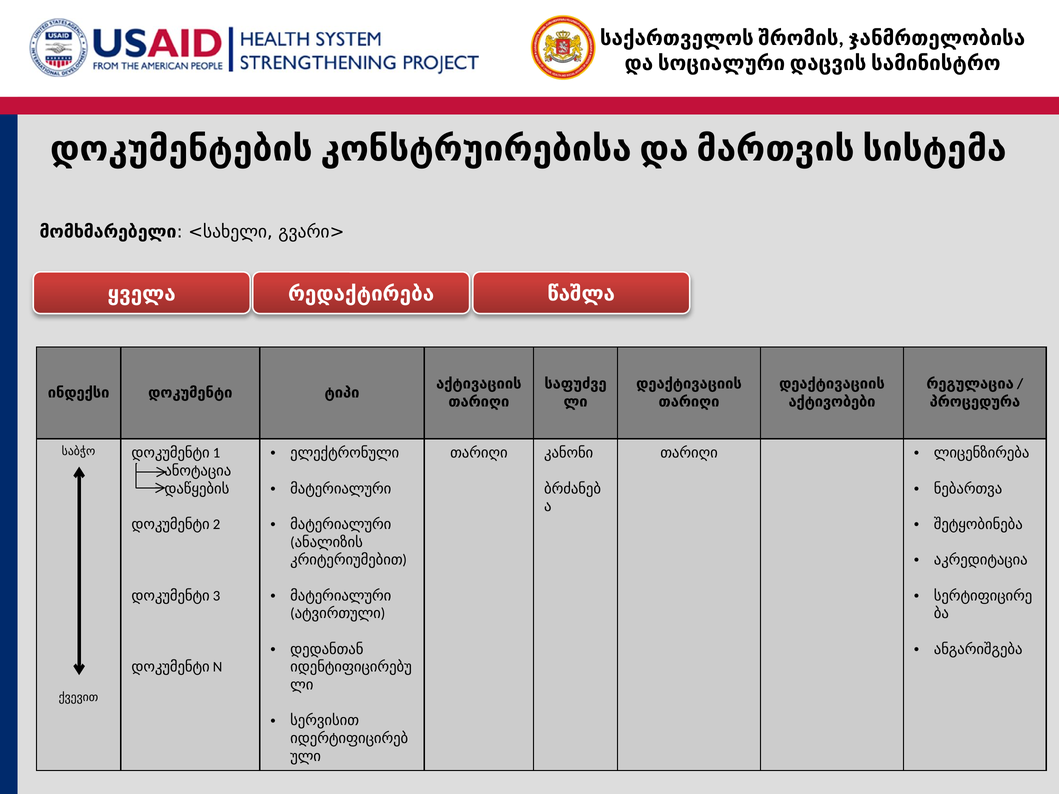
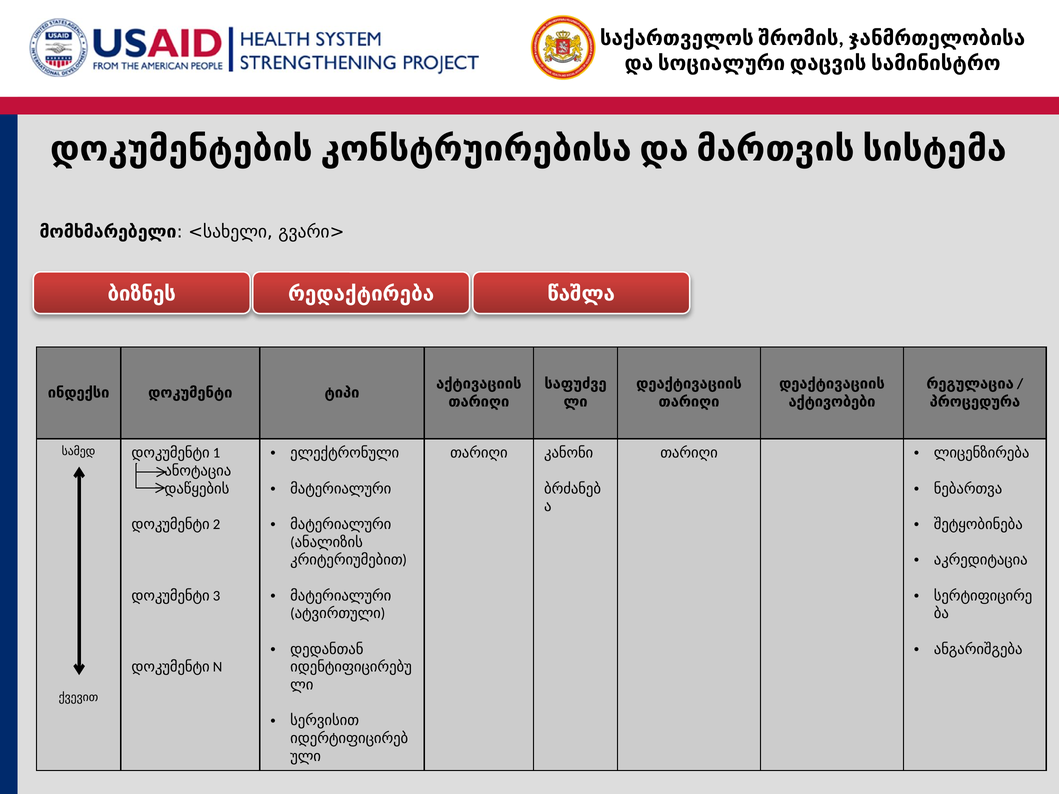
ყველა: ყველა -> ბიზნეს (142, 294)
საბჭო: საბჭო -> სამედ (79, 452)
